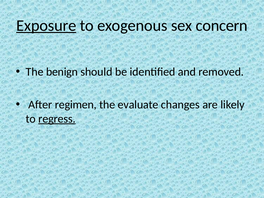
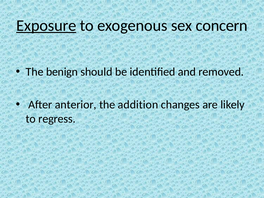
regimen: regimen -> anterior (76, 105)
evaluate: evaluate -> addition (138, 105)
regress underline: present -> none (57, 119)
